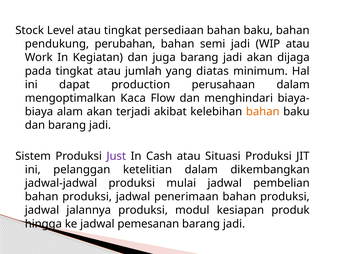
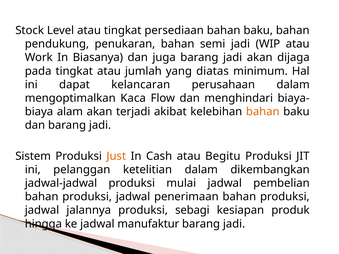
perubahan: perubahan -> penukaran (125, 44)
Kegiatan: Kegiatan -> Biasanya (98, 58)
production: production -> kelancaran (141, 85)
Just colour: purple -> orange (116, 156)
Situasi: Situasi -> Begitu (223, 156)
modul: modul -> sebagi (192, 210)
pemesanan: pemesanan -> manufaktur (148, 224)
